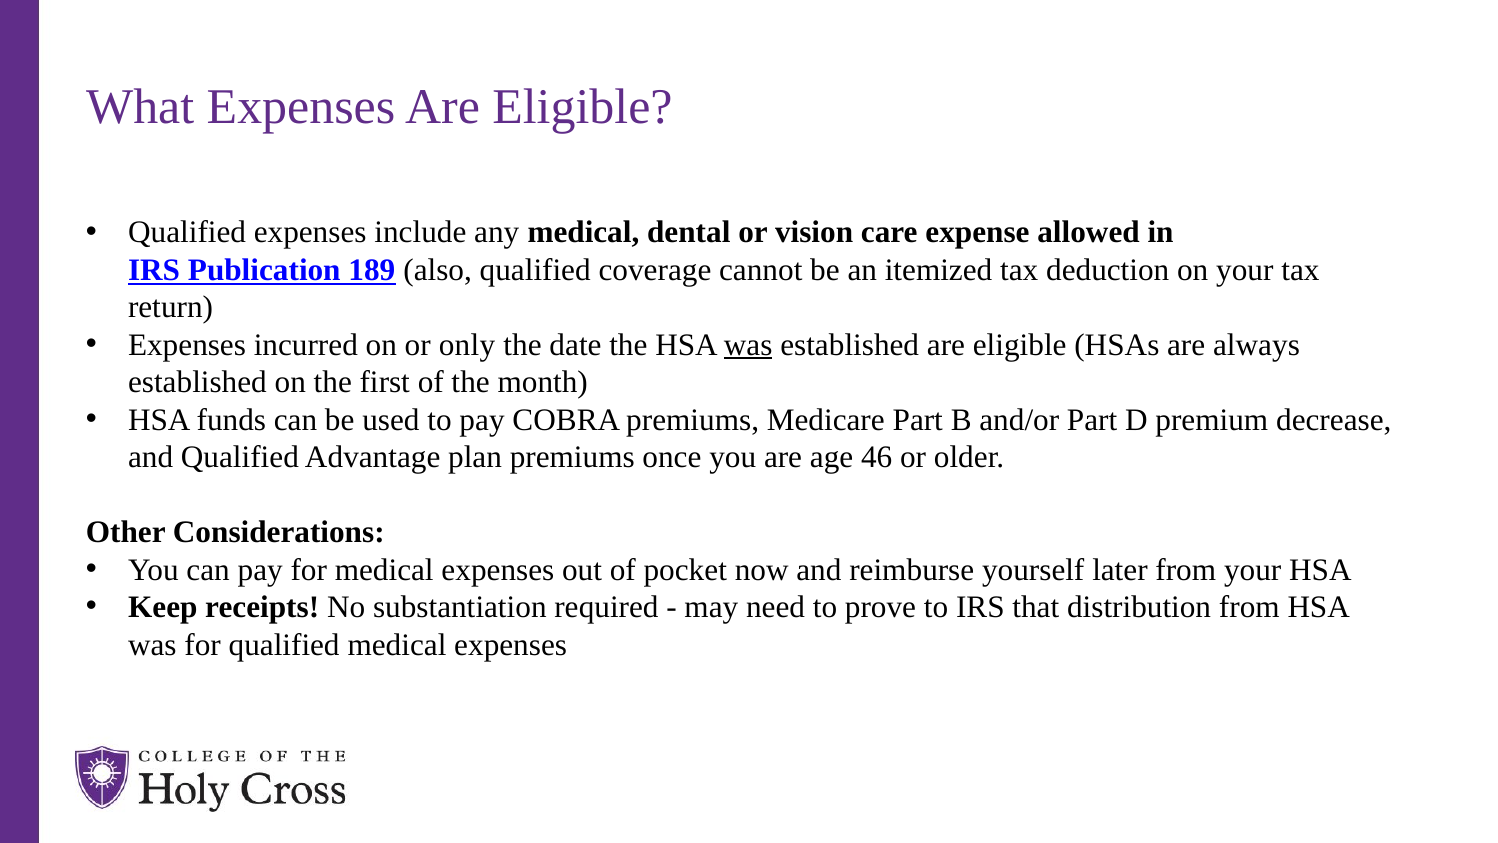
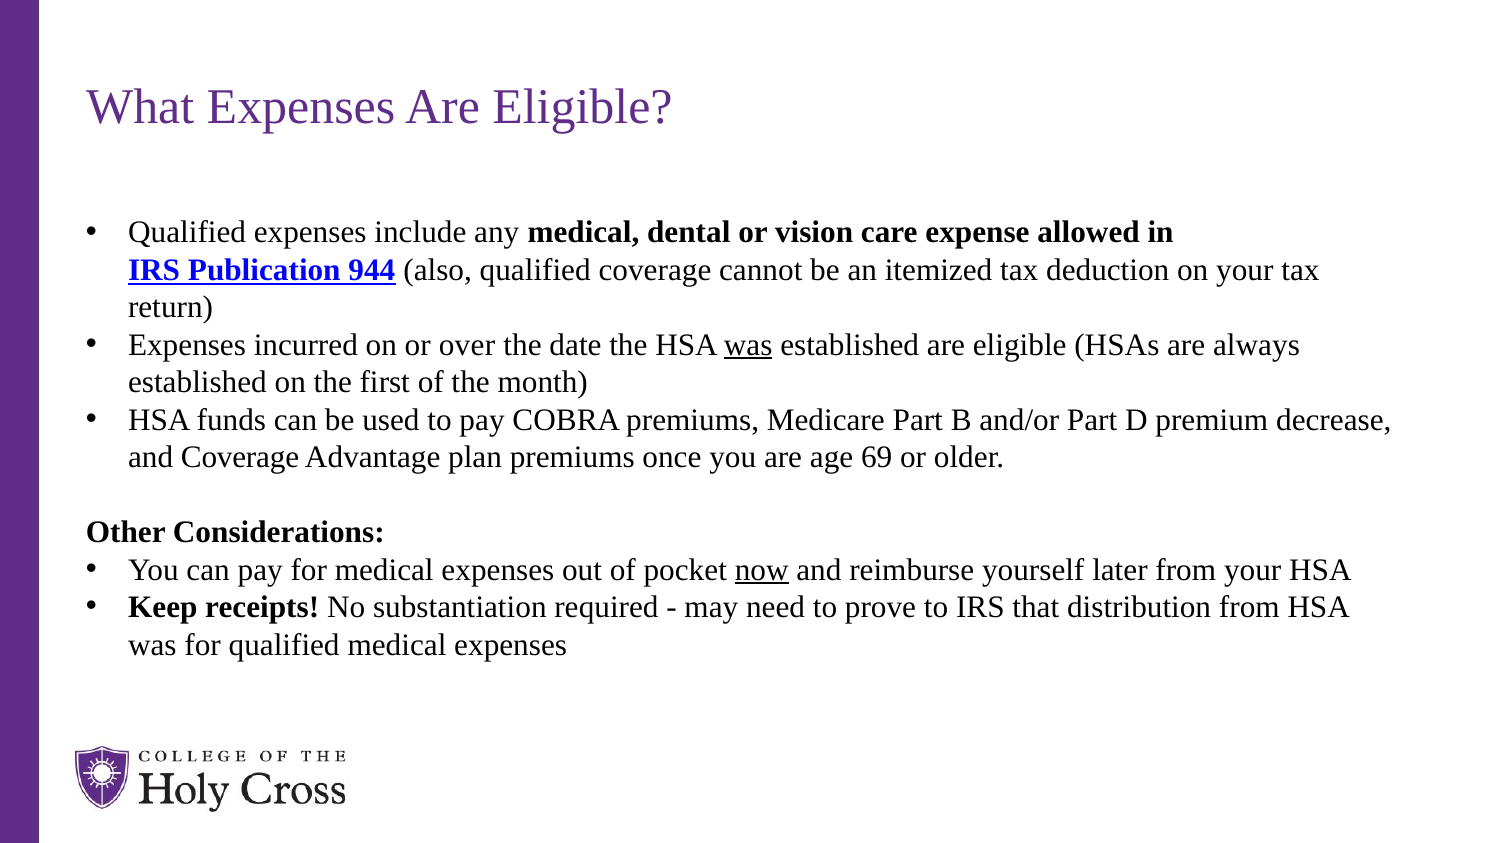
189: 189 -> 944 (372, 270)
only: only -> over (467, 345)
and Qualified: Qualified -> Coverage (240, 457)
46: 46 -> 69 (877, 457)
now underline: none -> present (762, 570)
